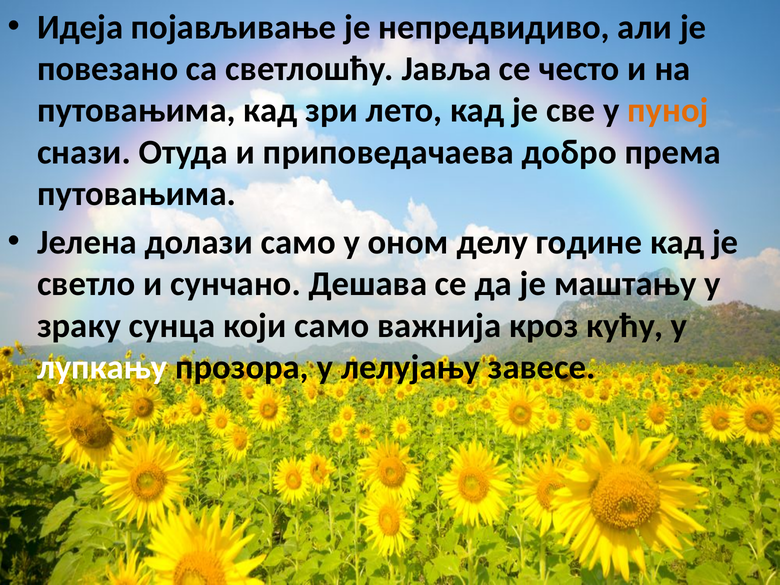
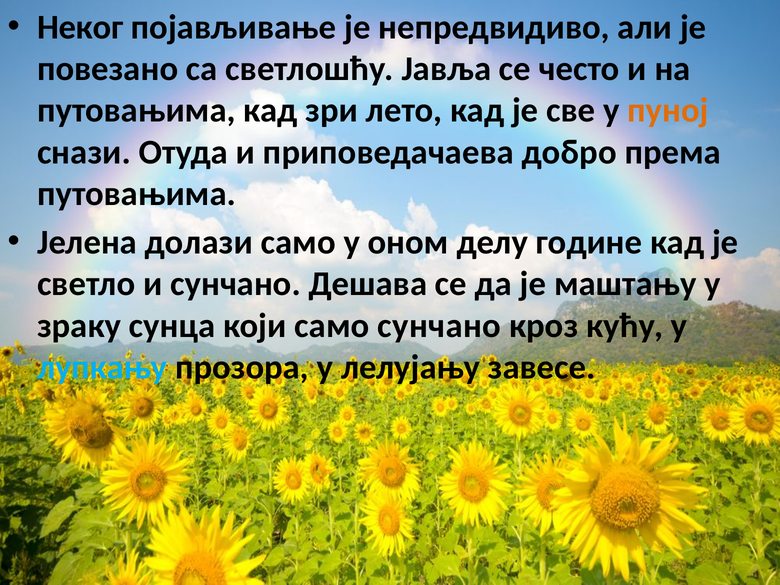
Идеја: Идеја -> Неког (80, 27)
само важнија: важнија -> сунчано (439, 326)
лупкању colour: white -> light blue (102, 367)
